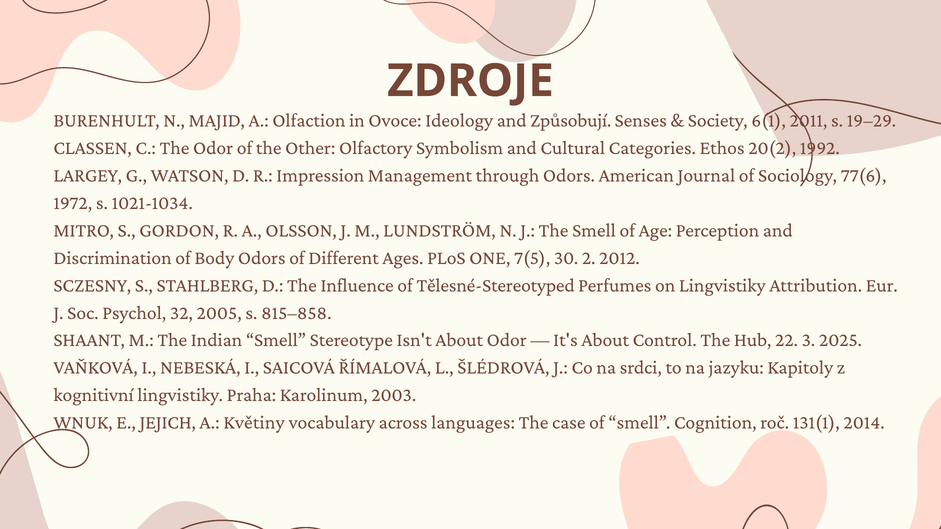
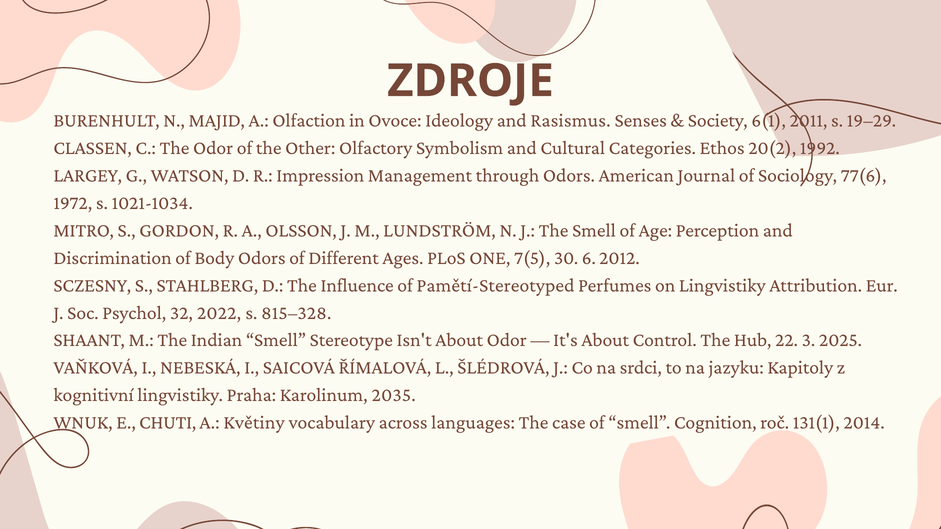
Způsobují: Způsobují -> Rasismus (571, 121)
2: 2 -> 6 (589, 258)
Tělesné-Stereotyped: Tělesné-Stereotyped -> Pamětí-Stereotyped (495, 285)
2005: 2005 -> 2022 (219, 313)
815–858: 815–858 -> 815–328 (296, 313)
2003: 2003 -> 2035 (394, 395)
JEJICH: JEJICH -> CHUTI (168, 423)
